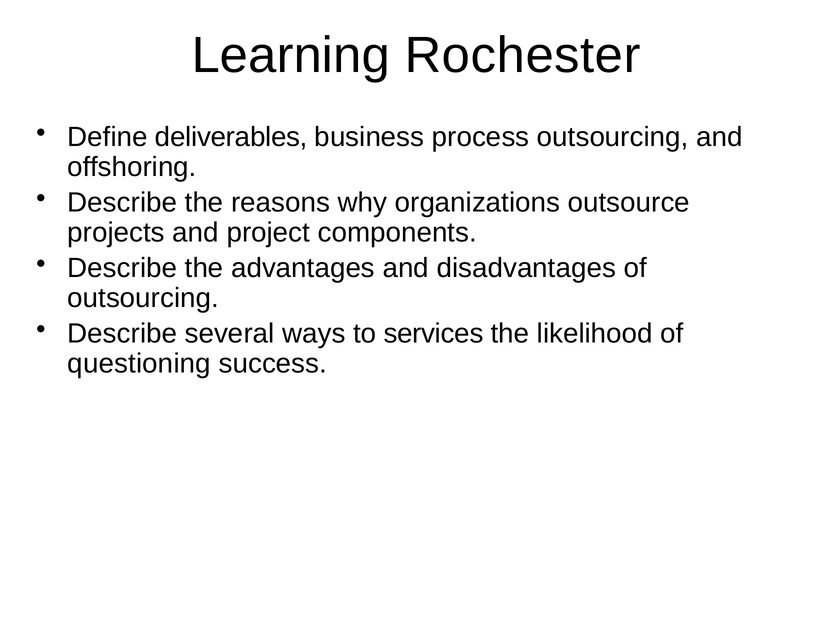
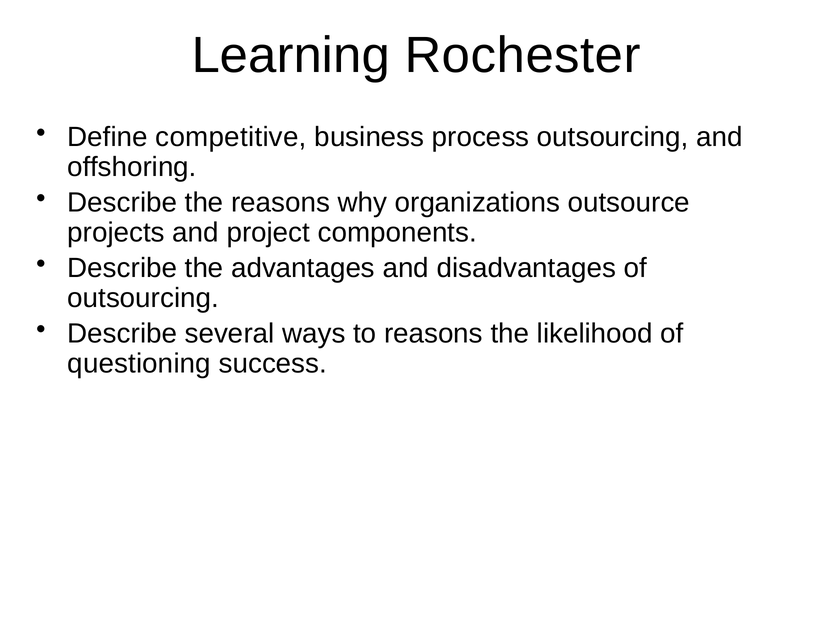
deliverables: deliverables -> competitive (231, 137)
to services: services -> reasons (433, 334)
